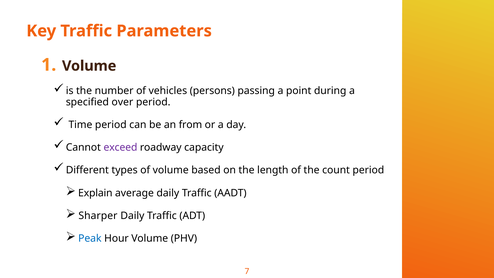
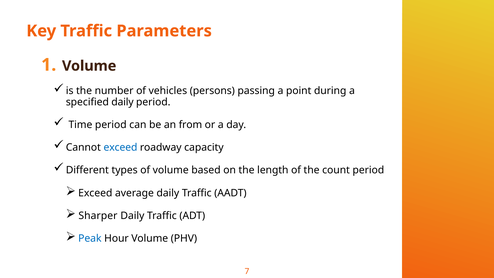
specified over: over -> daily (123, 102)
exceed colour: purple -> blue (120, 147)
Explain: Explain -> Exceed (95, 193)
